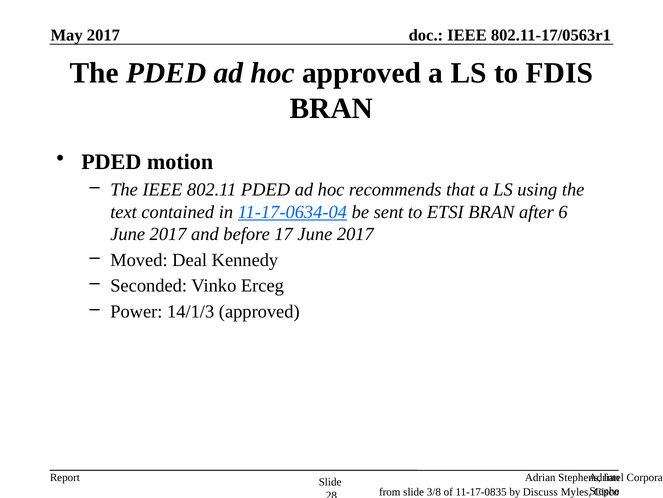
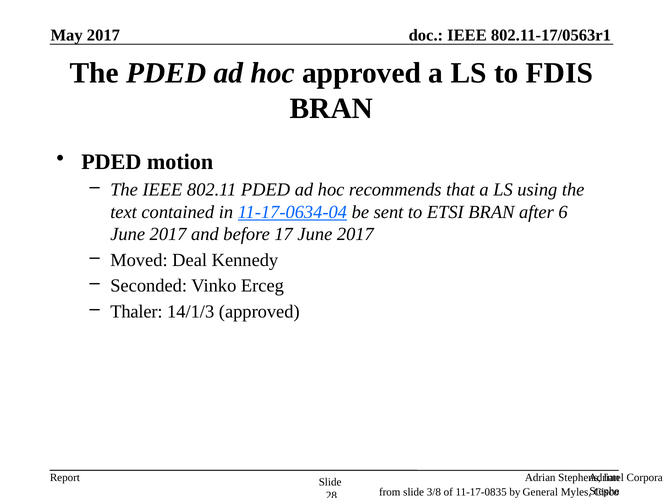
Power: Power -> Thaler (136, 311)
Discuss: Discuss -> General (540, 491)
